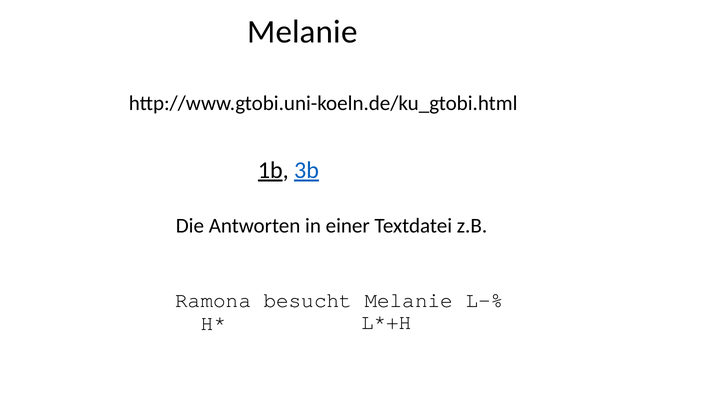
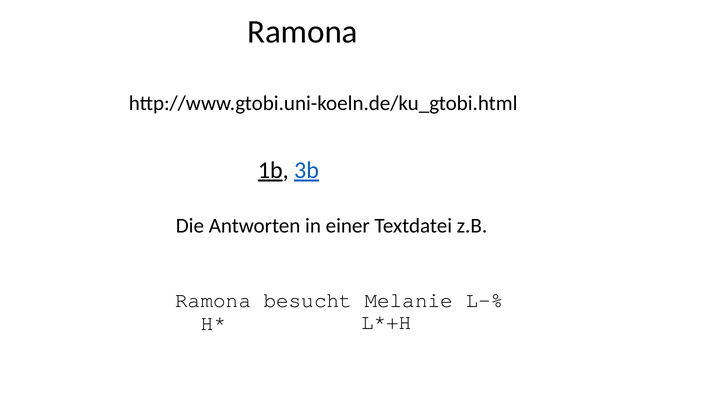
Melanie: Melanie -> Ramona (302, 32)
